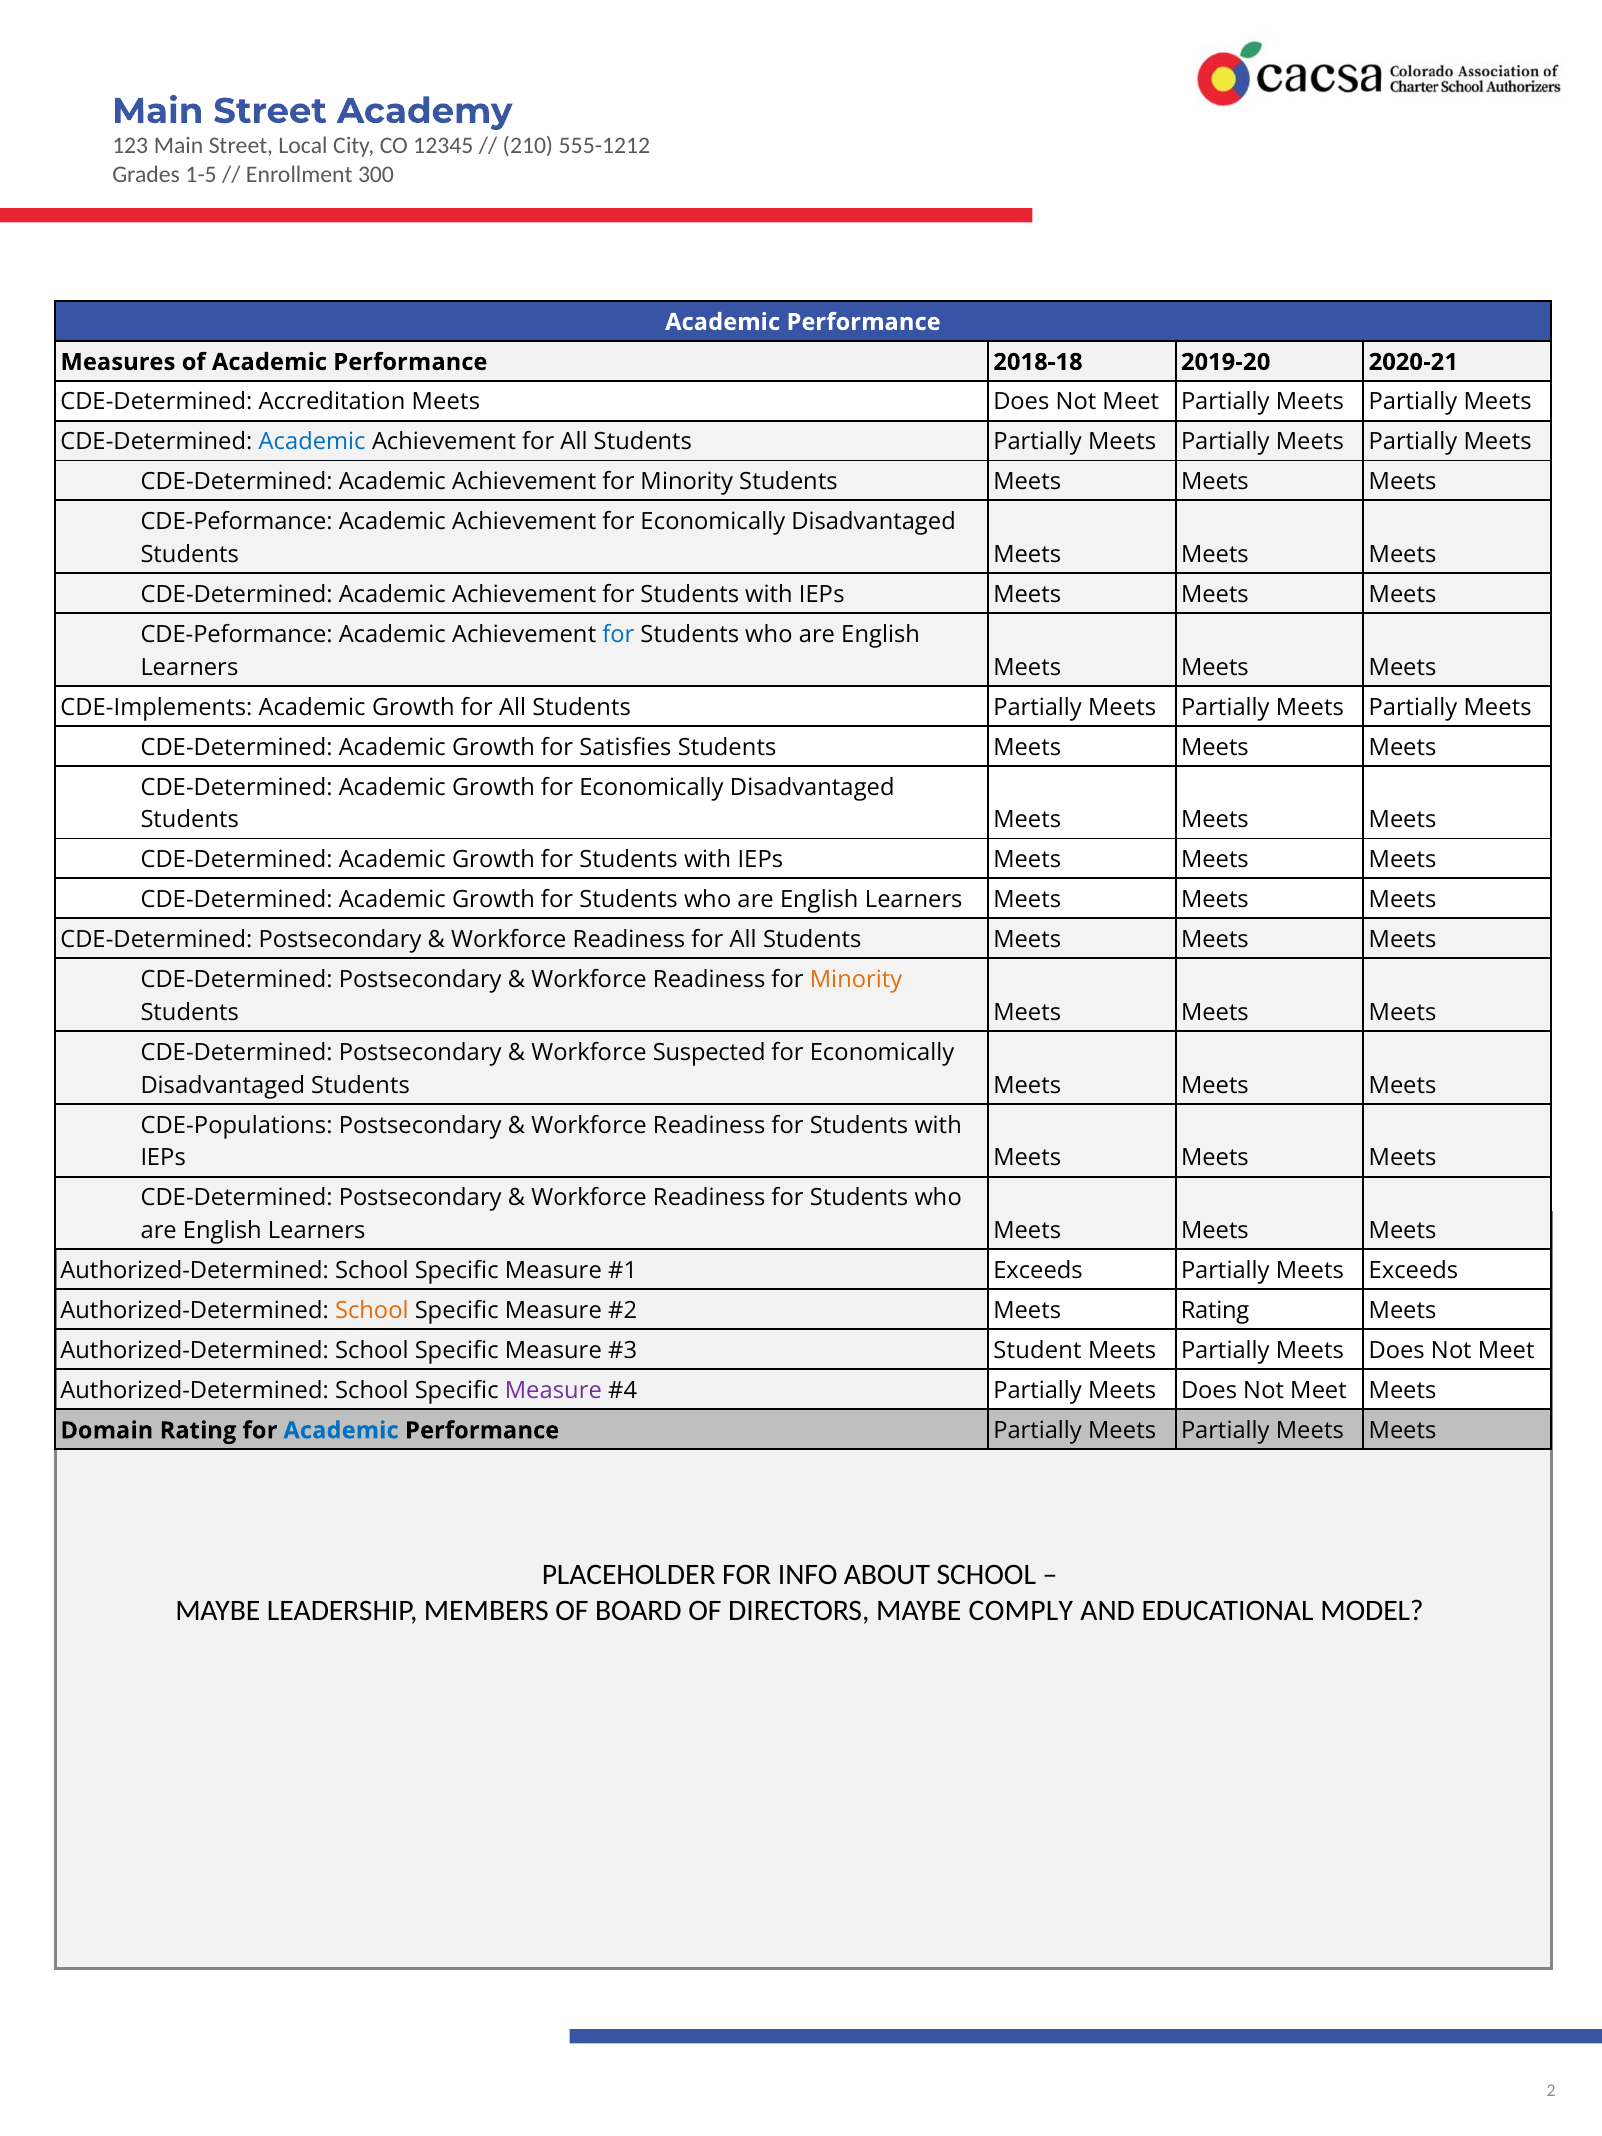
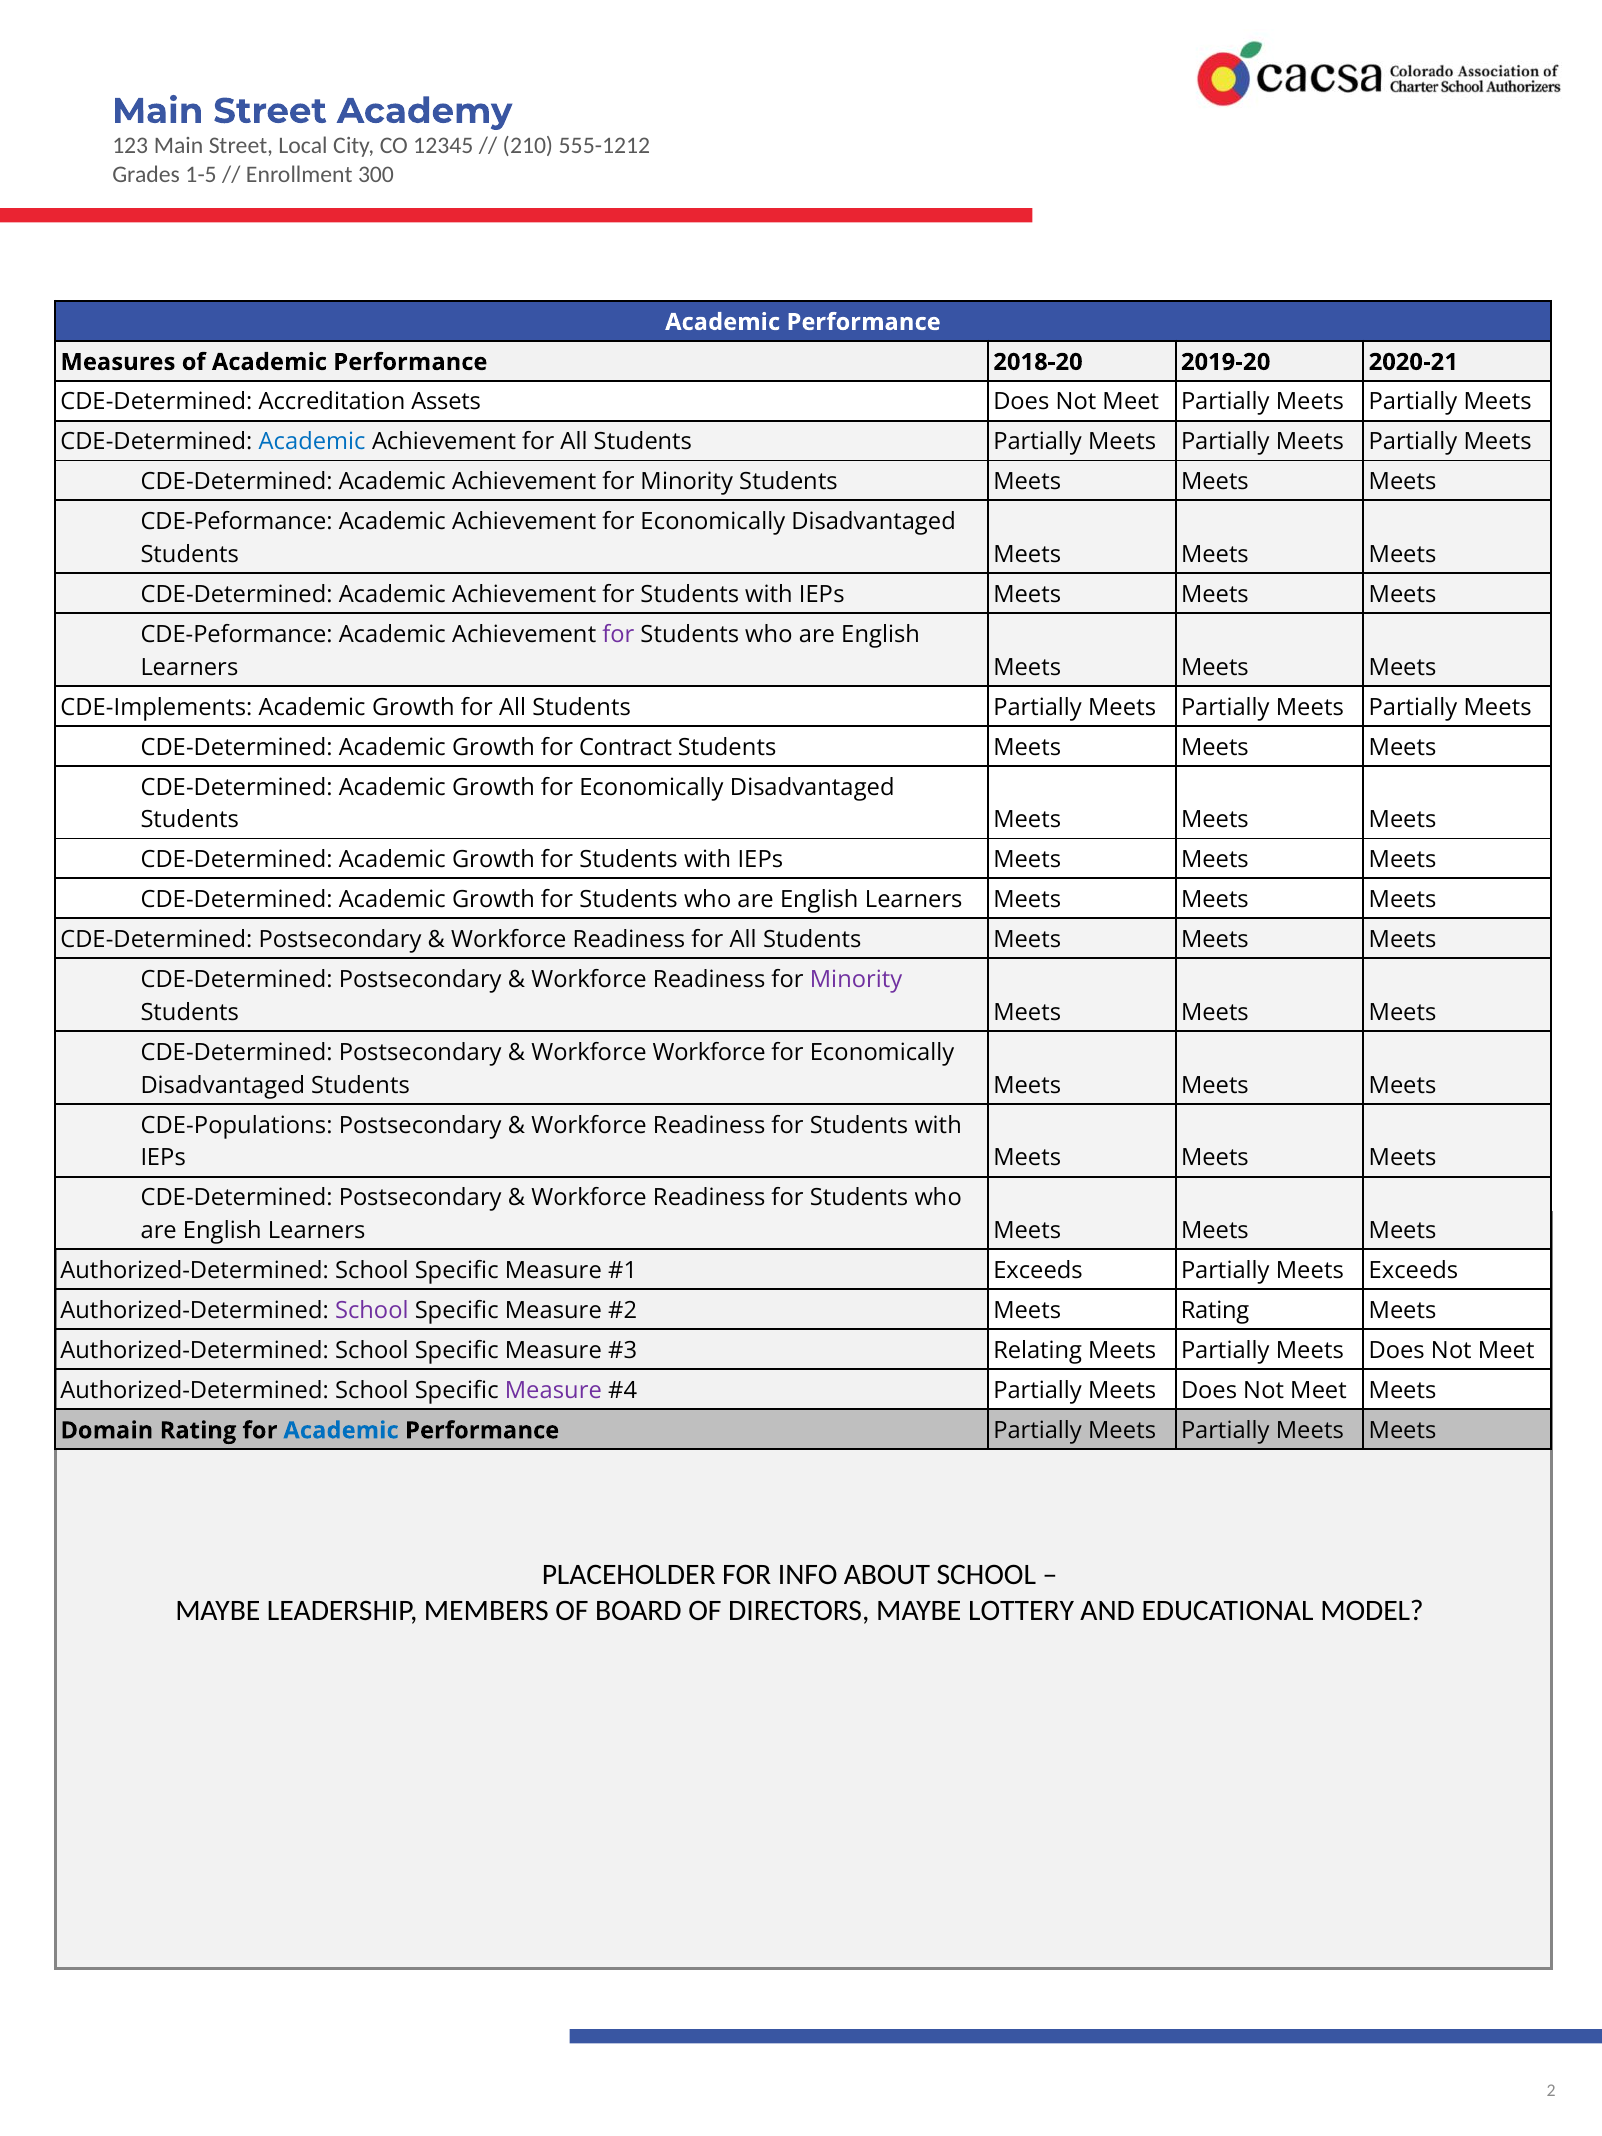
2018-18: 2018-18 -> 2018-20 (1038, 362)
Accreditation Meets: Meets -> Assets (446, 402)
for colour: blue -> purple (618, 635)
Satisfies: Satisfies -> Contract (626, 747)
Minority colour: orange -> purple (856, 980)
Workforce Suspected: Suspected -> Workforce (709, 1053)
School colour: orange -> purple (372, 1311)
Student: Student -> Relating (1038, 1351)
COMPLY: COMPLY -> LOTTERY (1021, 1610)
